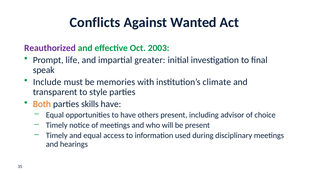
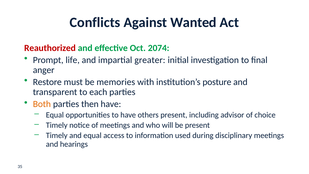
Reauthorized colour: purple -> red (50, 48)
2003: 2003 -> 2074 (159, 48)
speak: speak -> anger (44, 70)
Include: Include -> Restore (47, 82)
climate: climate -> posture (217, 82)
style: style -> each (98, 92)
skills: skills -> then (90, 104)
